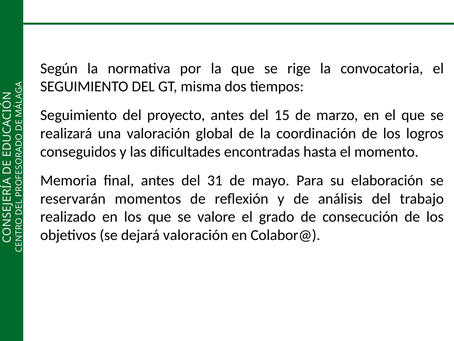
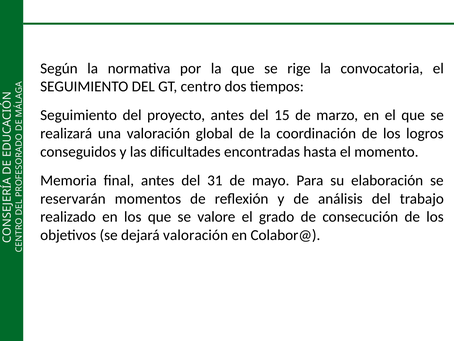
misma: misma -> centro (201, 86)
